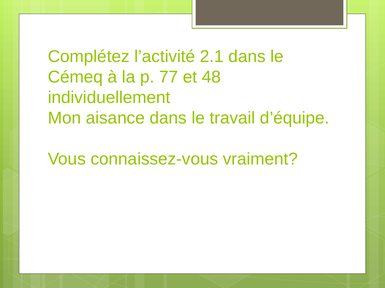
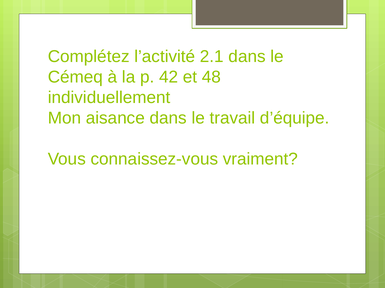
77: 77 -> 42 (169, 77)
